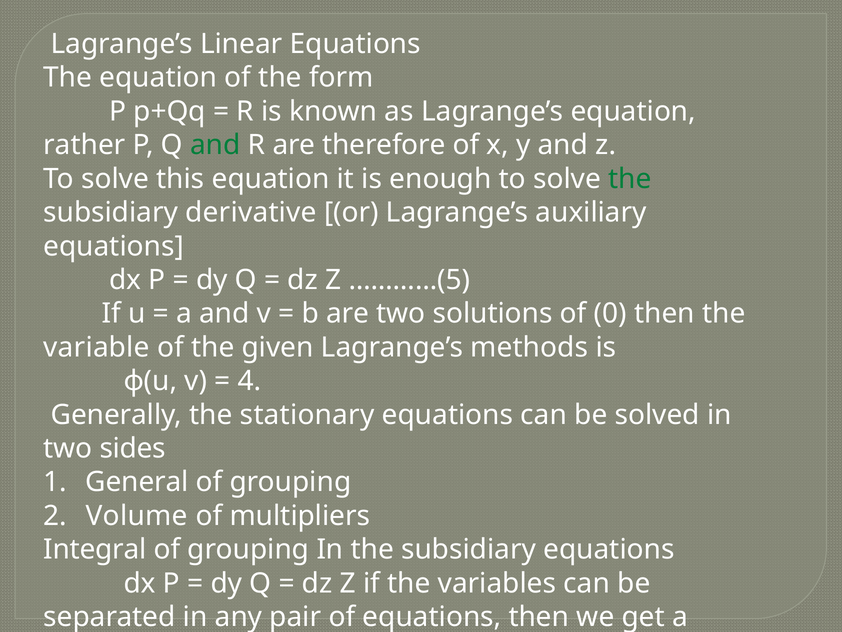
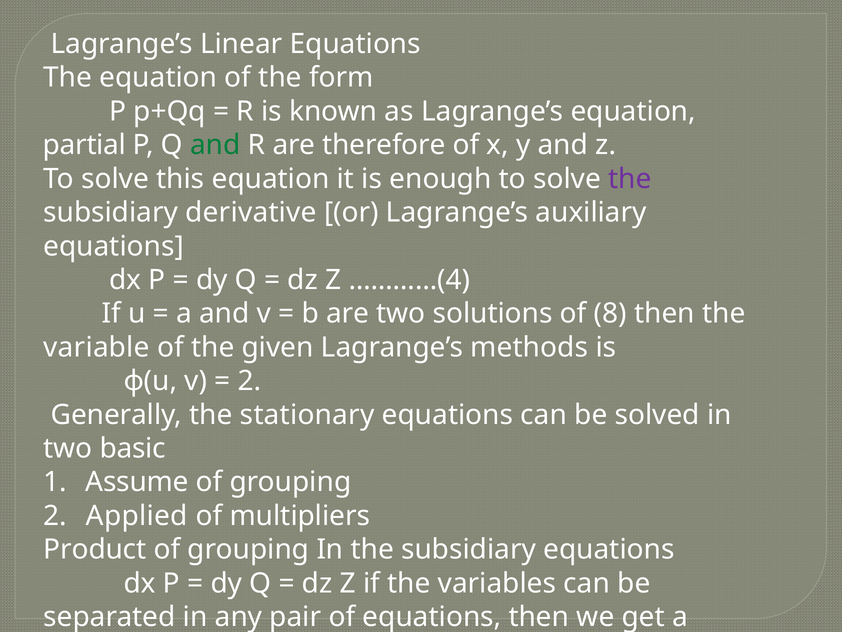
rather: rather -> partial (85, 145)
the colour: green -> purple (630, 179)
…………(5: …………(5 -> …………(4 (409, 280)
0: 0 -> 8 (610, 313)
4: 4 -> 2 (250, 381)
sides: sides -> basic (133, 448)
General: General -> Assume (137, 482)
Volume: Volume -> Applied (137, 515)
Integral: Integral -> Product (95, 549)
